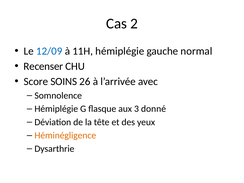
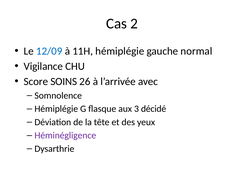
Recenser: Recenser -> Vigilance (43, 66)
donné: donné -> décidé (154, 109)
Héminégligence colour: orange -> purple (65, 135)
